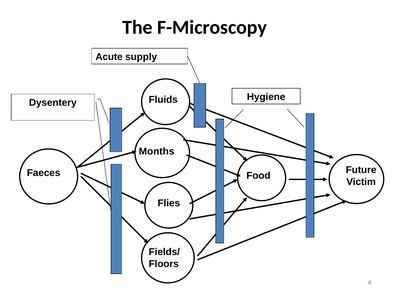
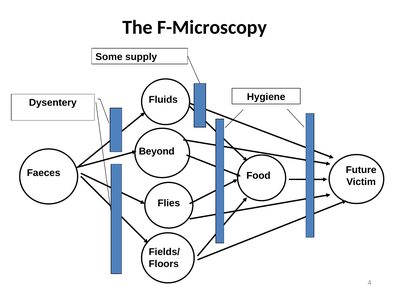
Acute: Acute -> Some (109, 57)
Months: Months -> Beyond (157, 152)
